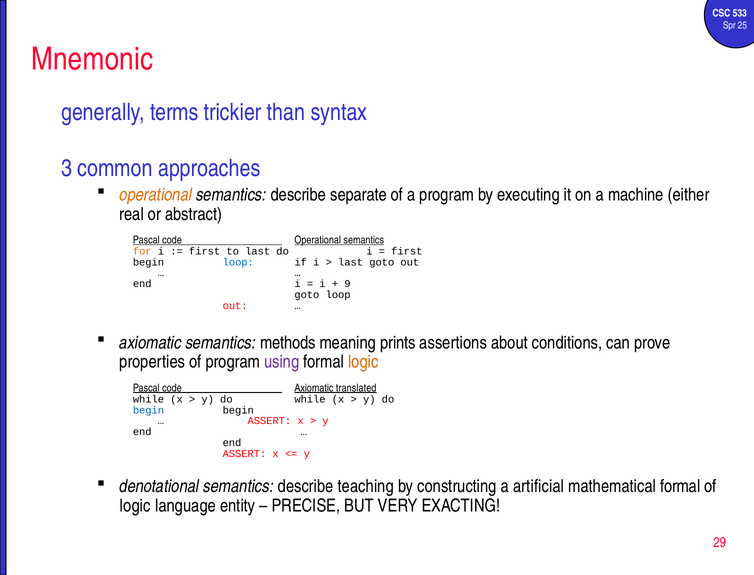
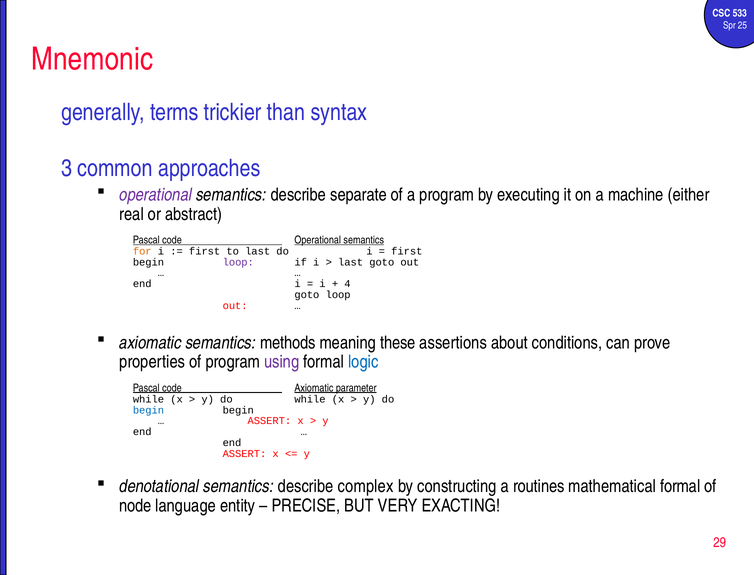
operational colour: orange -> purple (156, 195)
loop colour: blue -> purple (238, 262)
9: 9 -> 4 (347, 284)
prints: prints -> these (398, 342)
logic colour: orange -> blue (363, 362)
translated: translated -> parameter (356, 388)
teaching: teaching -> complex (366, 486)
artificial: artificial -> routines (539, 486)
logic: logic -> node (135, 505)
